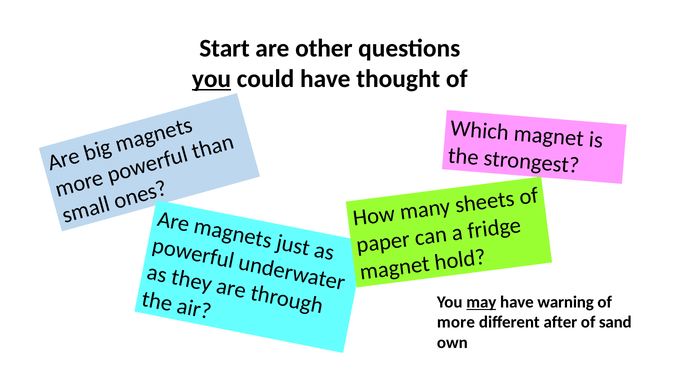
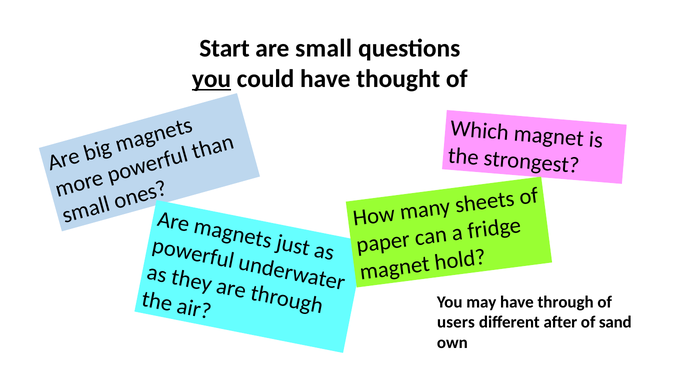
other: other -> small (324, 48)
may underline: present -> none (481, 301)
warning: warning -> through (566, 301)
more: more -> users (456, 322)
